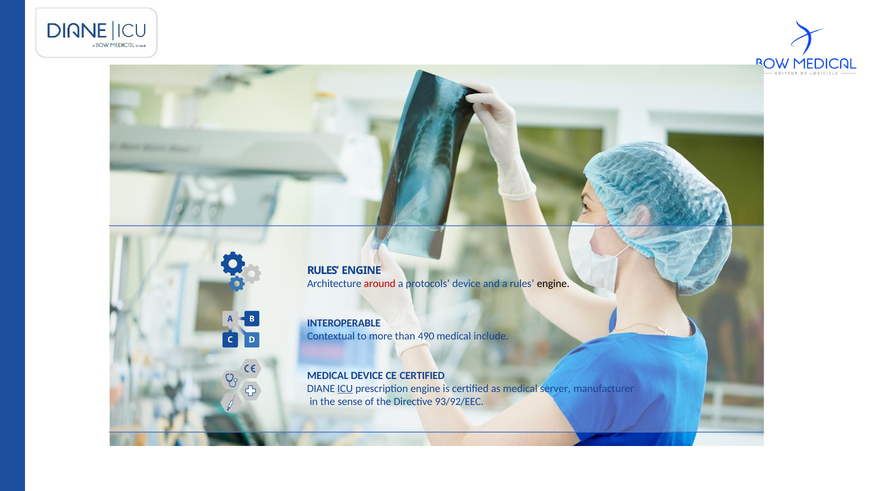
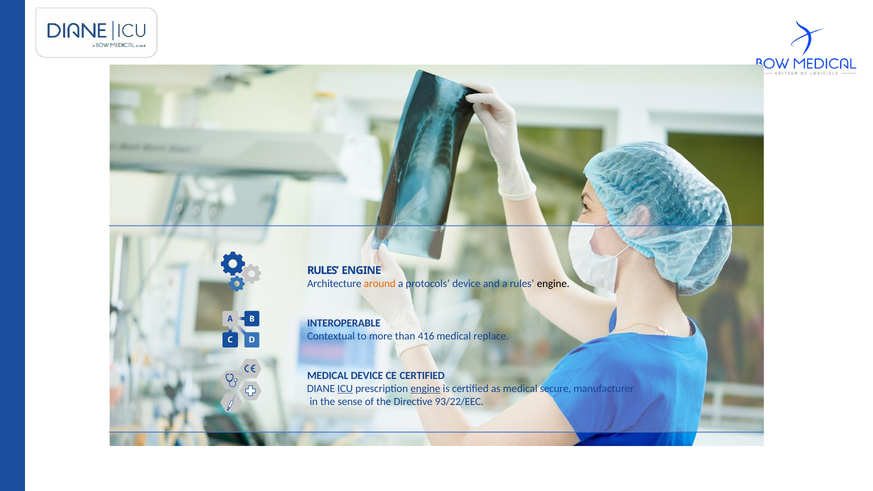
around colour: red -> orange (380, 284)
490: 490 -> 416 (426, 336)
include: include -> replace (491, 336)
engine underline: none -> present (425, 389)
server: server -> secure (556, 389)
93/92/EEC: 93/92/EEC -> 93/22/EEC (459, 402)
